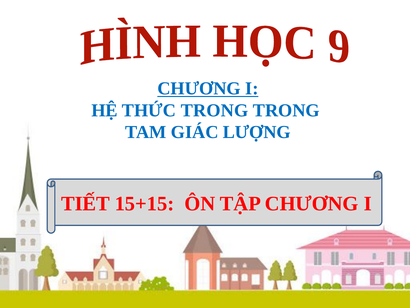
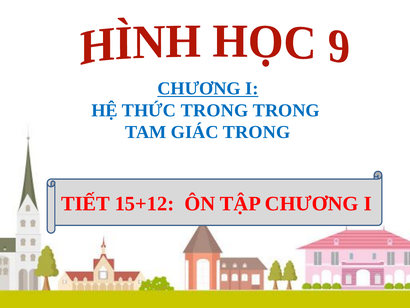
GIÁC LƯỢNG: LƯỢNG -> TRONG (257, 132)
15+15: 15+15 -> 15+12 (144, 203)
